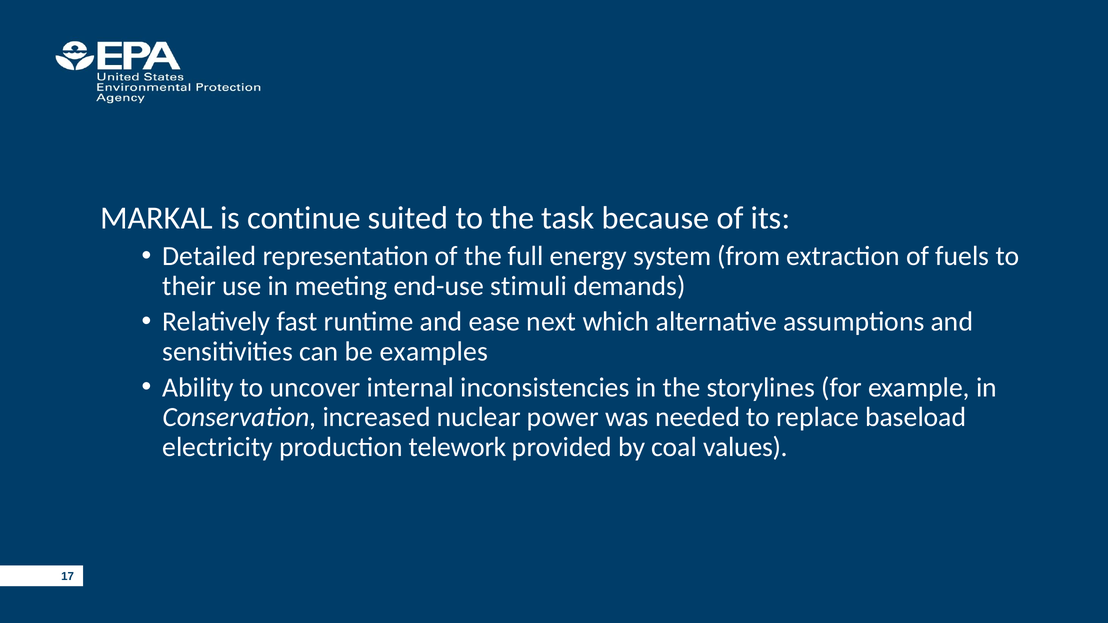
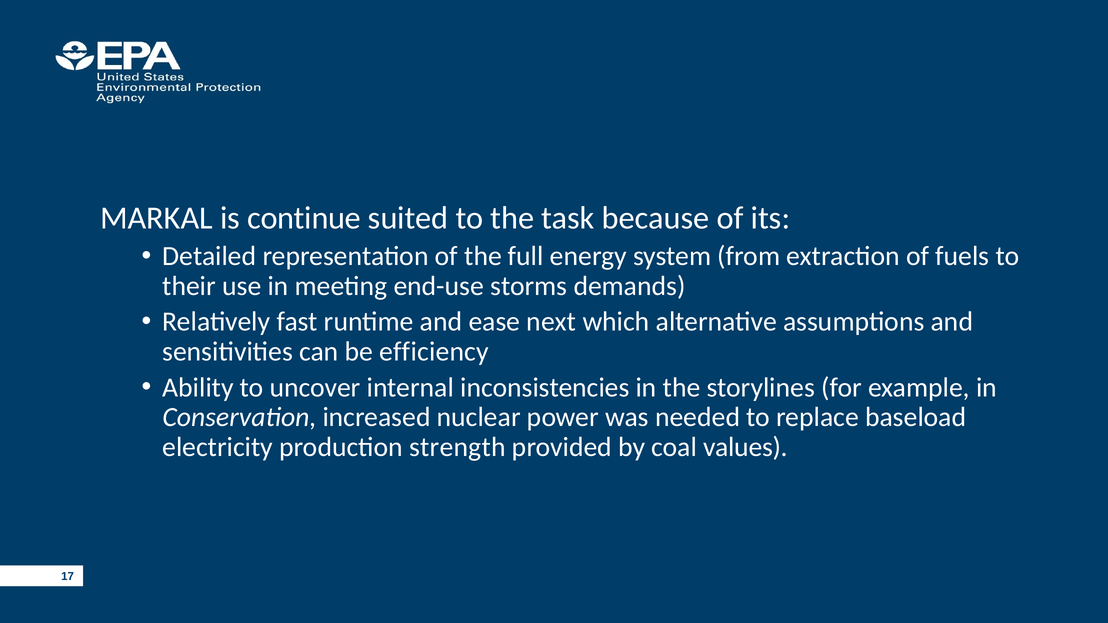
stimuli: stimuli -> storms (529, 286)
examples: examples -> efficiency (434, 352)
telework: telework -> strength (457, 447)
